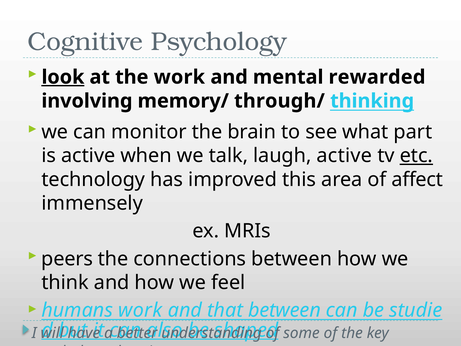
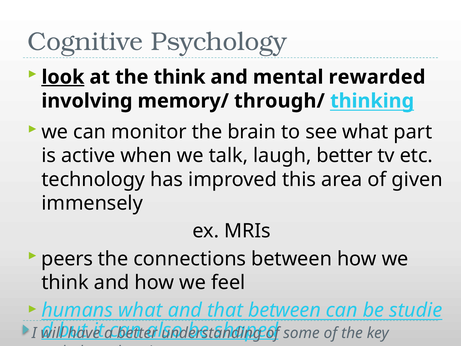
the work: work -> think (180, 77)
laugh active: active -> better (344, 156)
etc underline: present -> none (416, 156)
affect: affect -> given (417, 179)
humans work: work -> what (140, 310)
